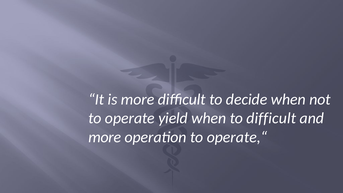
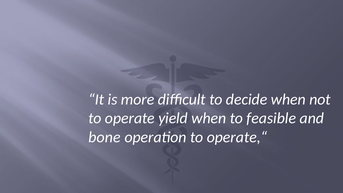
to difficult: difficult -> feasible (271, 118)
more: more -> bone (105, 137)
